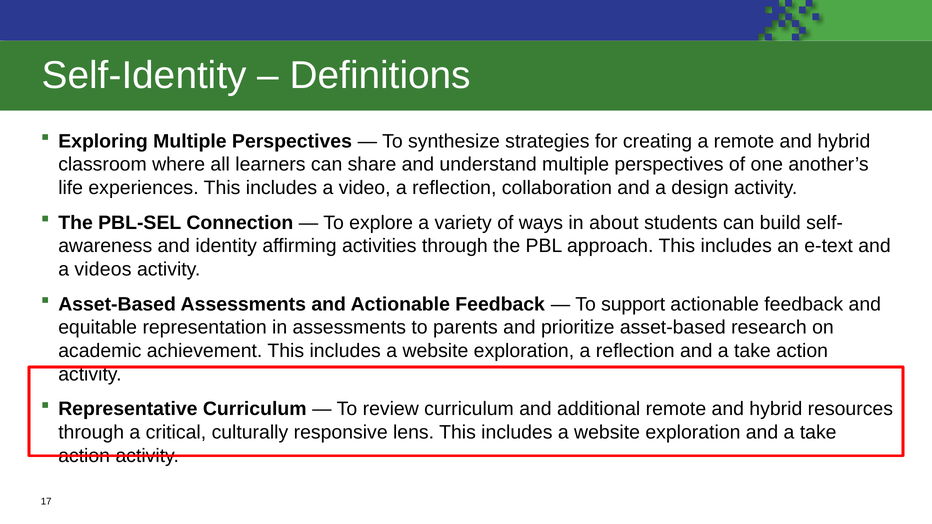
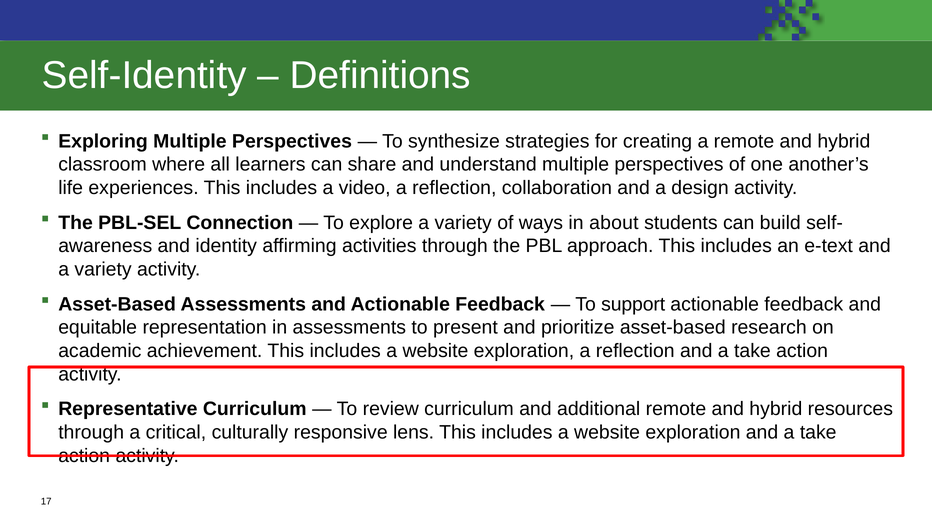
videos: videos -> variety (103, 269)
parents: parents -> present (465, 328)
